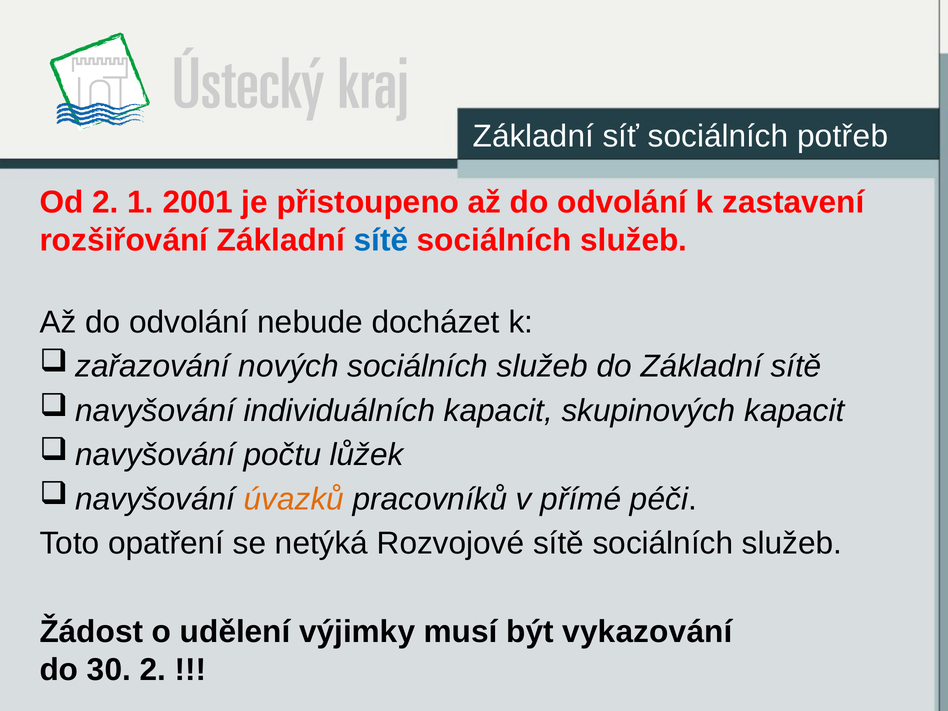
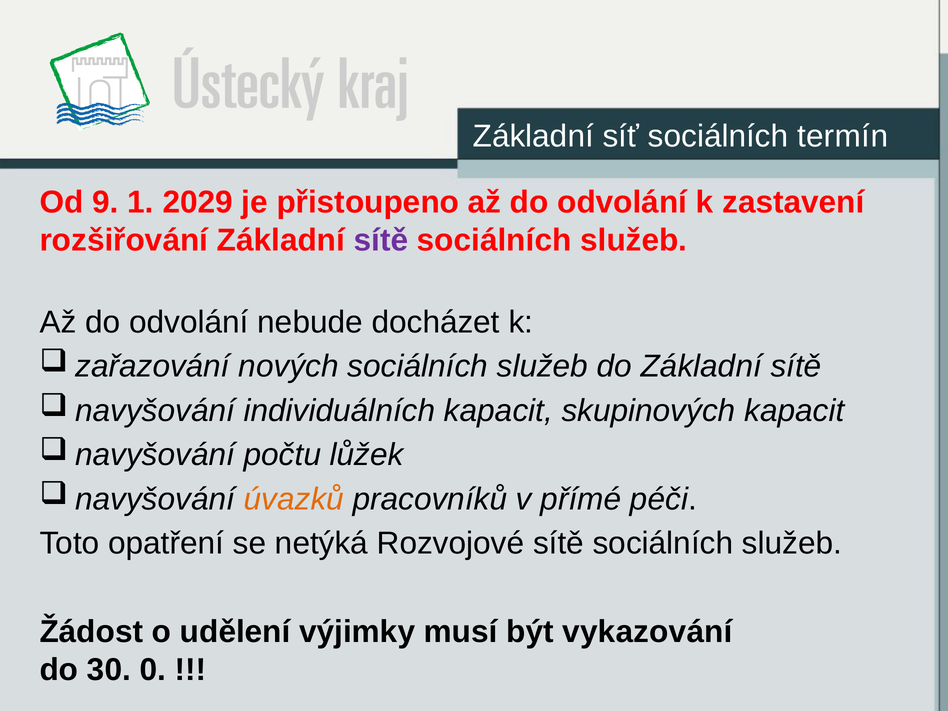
potřeb: potřeb -> termín (843, 136)
Od 2: 2 -> 9 (105, 202)
2001: 2001 -> 2029 (198, 202)
sítě colour: blue -> purple (381, 240)
30 2: 2 -> 0 (153, 670)
